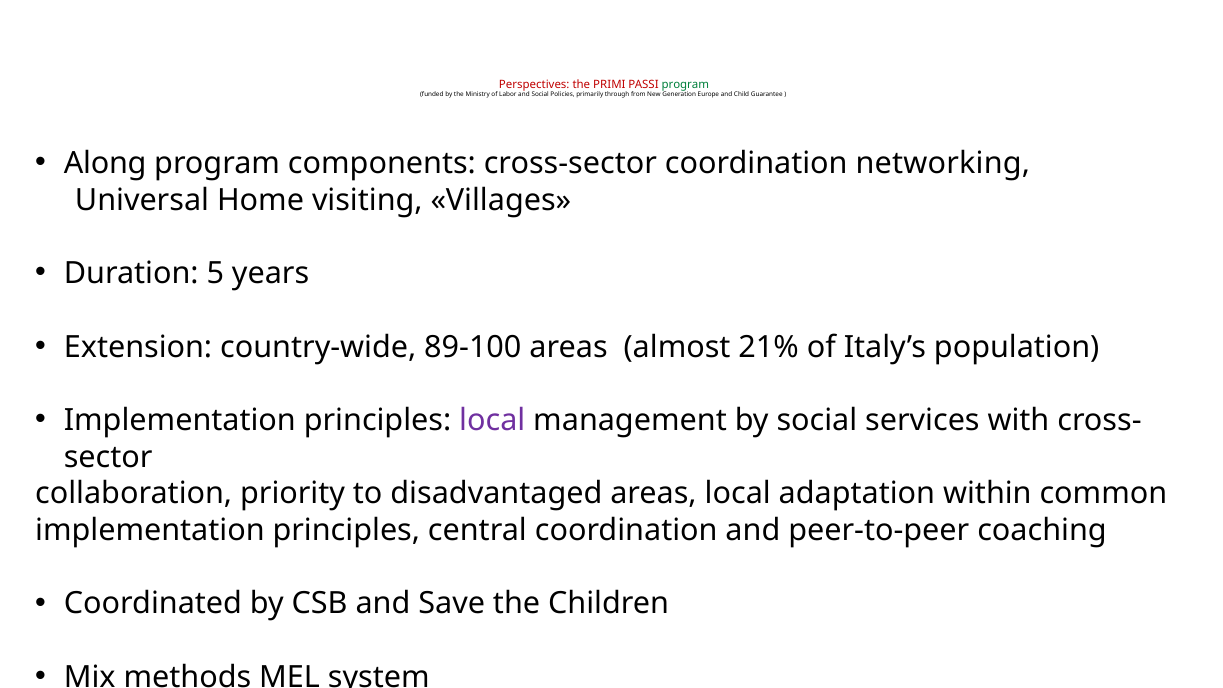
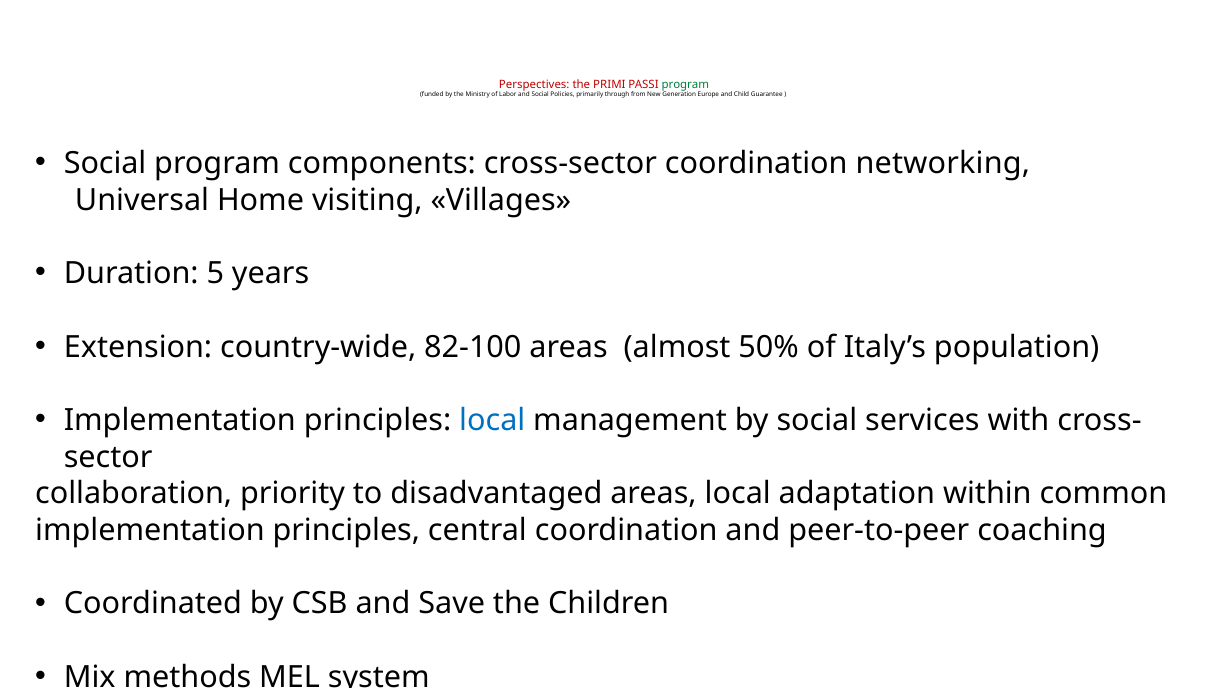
Along: Along -> Social (105, 163)
89-100: 89-100 -> 82-100 (473, 347)
21%: 21% -> 50% (769, 347)
local colour: purple -> blue (492, 420)
